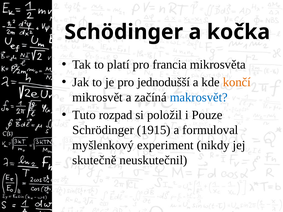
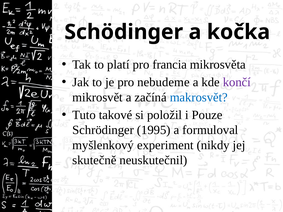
jednodušší: jednodušší -> nebudeme (163, 82)
končí colour: orange -> purple (237, 82)
rozpad: rozpad -> takové (116, 115)
1915: 1915 -> 1995 (154, 130)
